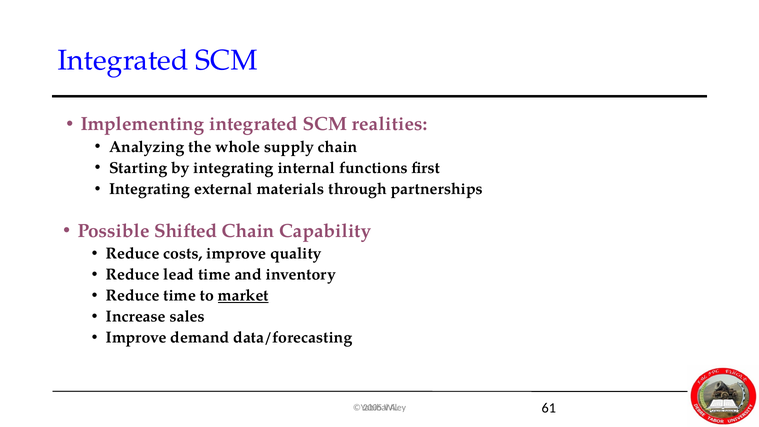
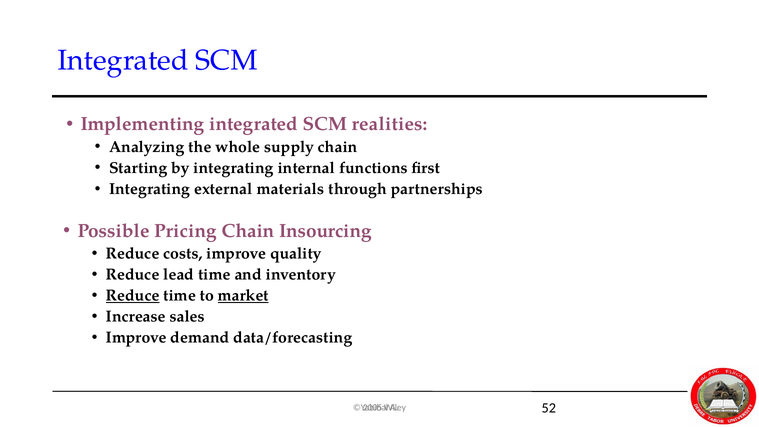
Shifted: Shifted -> Pricing (186, 231)
Capability: Capability -> Insourcing (325, 231)
Reduce underline: none -> present (133, 296)
61: 61 -> 52 (549, 408)
